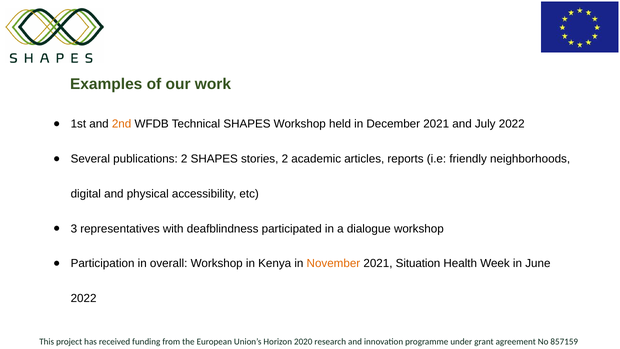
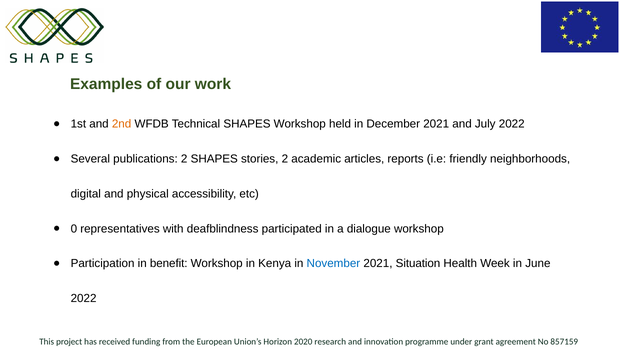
3: 3 -> 0 (74, 229)
overall: overall -> benefit (169, 263)
November colour: orange -> blue (333, 263)
